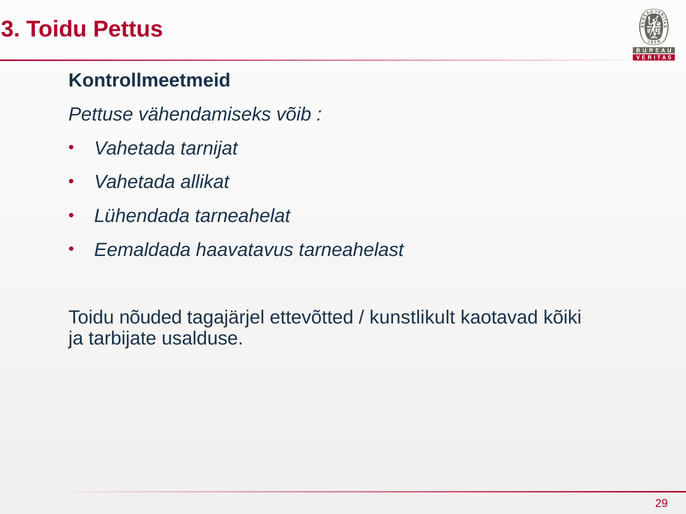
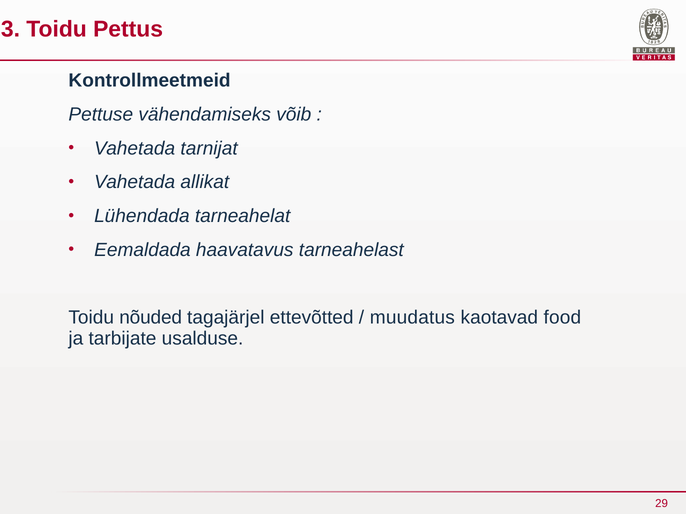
kunstlikult: kunstlikult -> muudatus (412, 318)
kõiki: kõiki -> food (562, 318)
